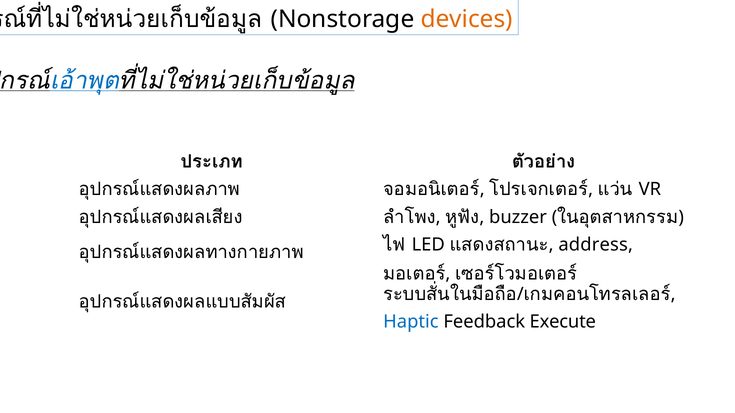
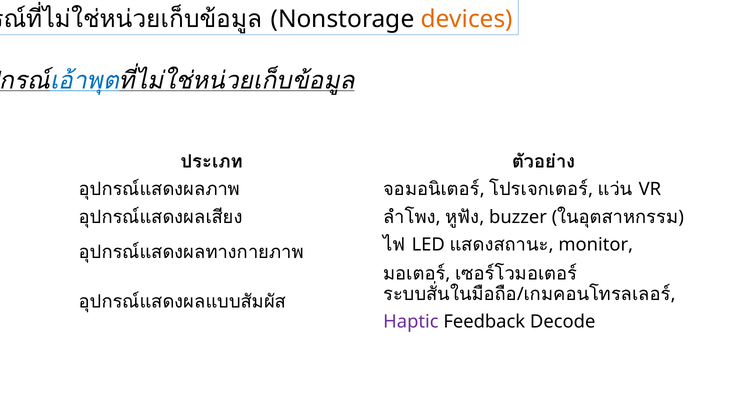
address: address -> monitor (596, 245)
Haptic colour: blue -> purple (411, 322)
Execute: Execute -> Decode (563, 322)
